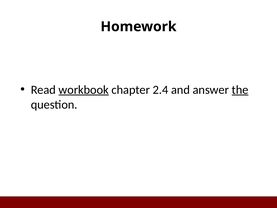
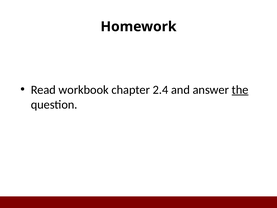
workbook underline: present -> none (84, 90)
